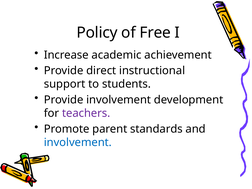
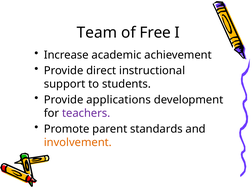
Policy: Policy -> Team (97, 33)
Provide involvement: involvement -> applications (119, 100)
involvement colour: blue -> orange (78, 142)
